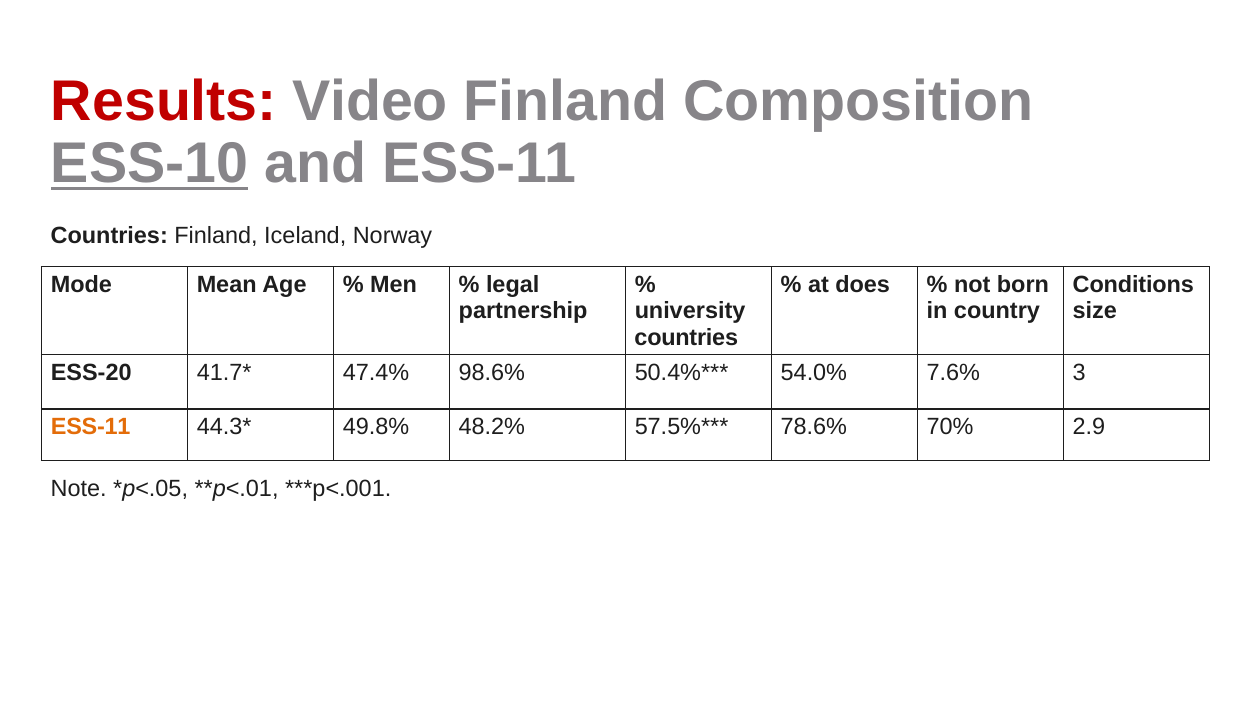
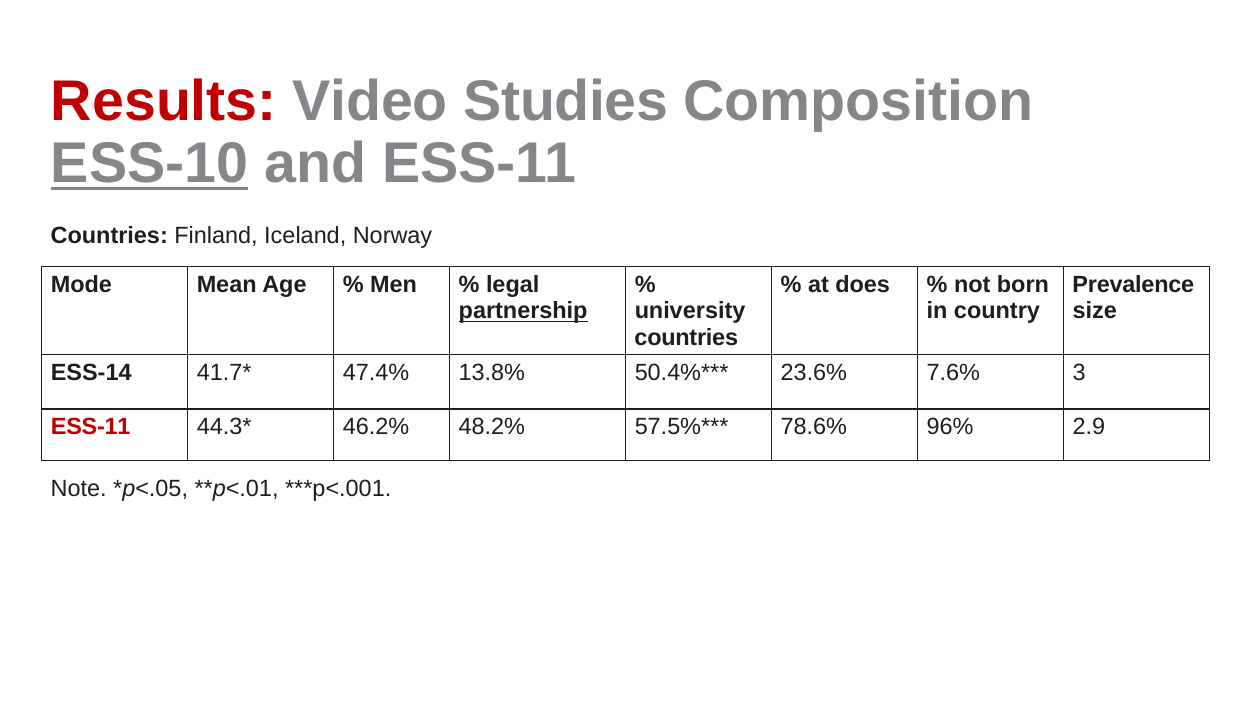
Video Finland: Finland -> Studies (566, 102)
Conditions: Conditions -> Prevalence (1133, 285)
partnership underline: none -> present (523, 311)
ESS-20: ESS-20 -> ESS-14 (91, 373)
98.6%: 98.6% -> 13.8% (492, 373)
54.0%: 54.0% -> 23.6% (814, 373)
ESS-11 colour: orange -> red (91, 427)
49.8%: 49.8% -> 46.2% (376, 427)
70%: 70% -> 96% (950, 427)
